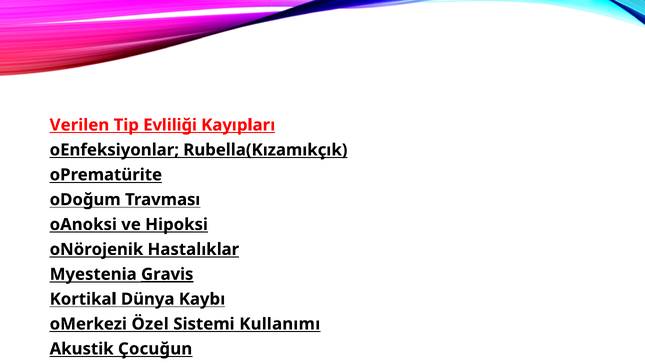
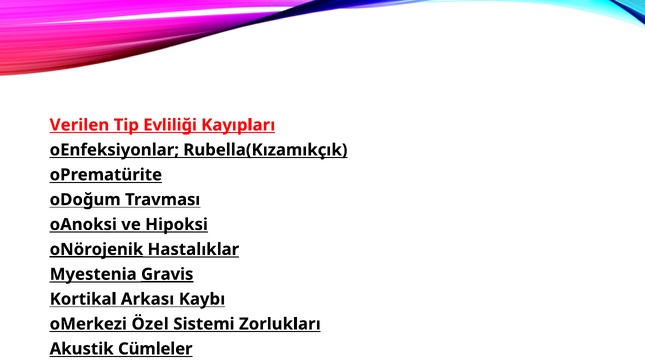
oNörojenik underline: none -> present (96, 249)
Dünya: Dünya -> Arkası (148, 299)
Kullanımı: Kullanımı -> Zorlukları (280, 324)
Çocuğun: Çocuğun -> Cümleler (155, 349)
